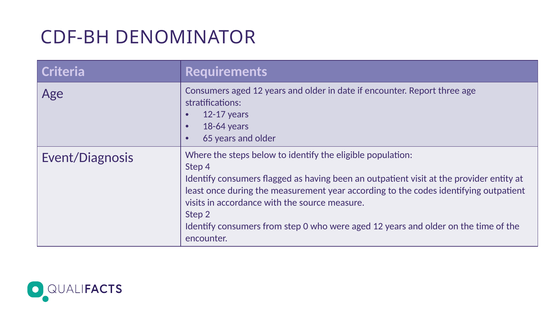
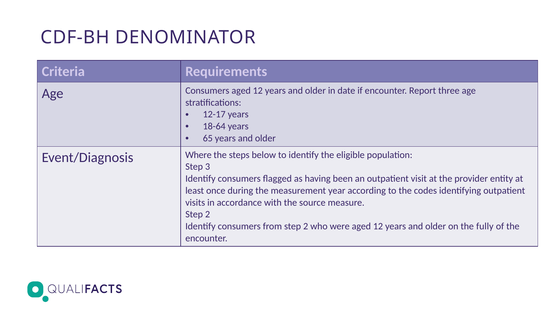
4: 4 -> 3 (208, 167)
from step 0: 0 -> 2 (306, 226)
time: time -> fully (485, 226)
